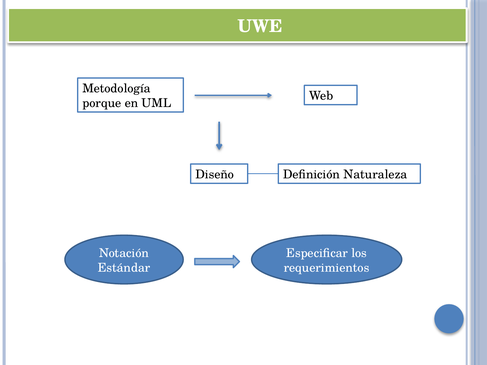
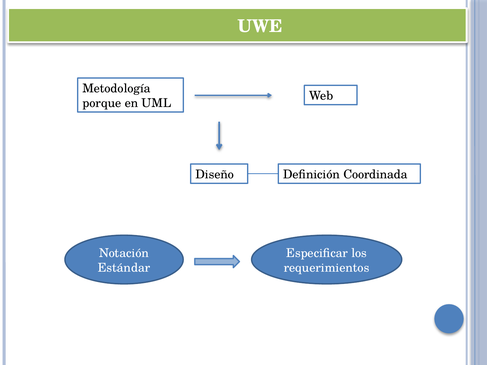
Naturaleza: Naturaleza -> Coordinada (375, 175)
